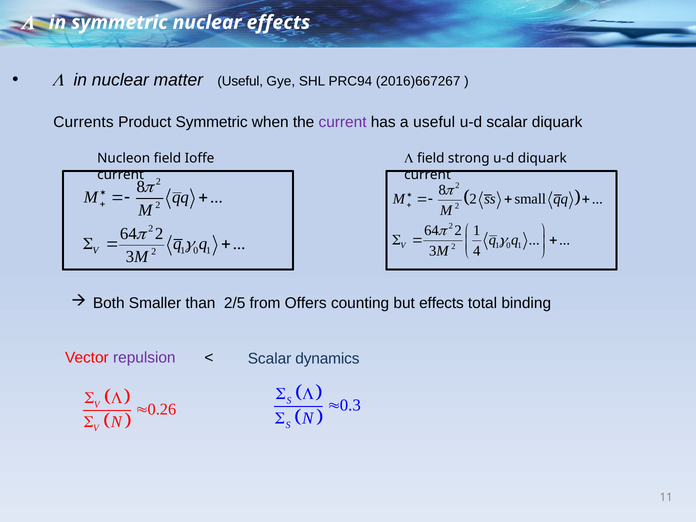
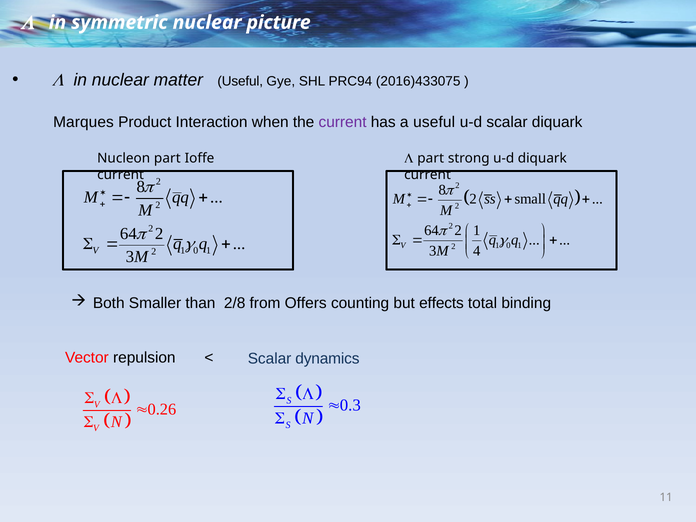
nuclear effects: effects -> picture (279, 22)
2016)667267: 2016)667267 -> 2016)433075 (418, 81)
Currents: Currents -> Marques (83, 122)
Product Symmetric: Symmetric -> Interaction (212, 122)
L field: field -> part (431, 158)
Nucleon field: field -> part (167, 158)
2/5: 2/5 -> 2/8 (235, 303)
repulsion colour: purple -> black (144, 358)
